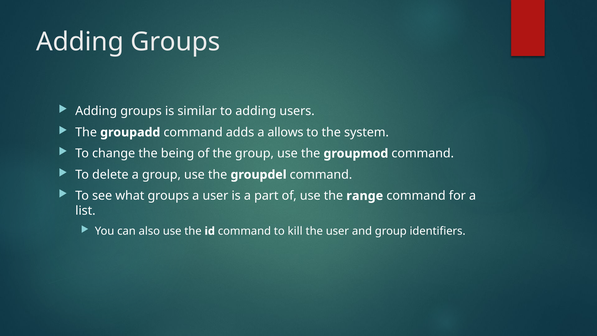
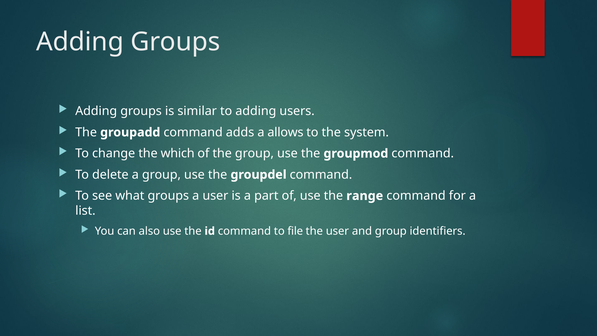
being: being -> which (178, 153)
kill: kill -> file (295, 231)
